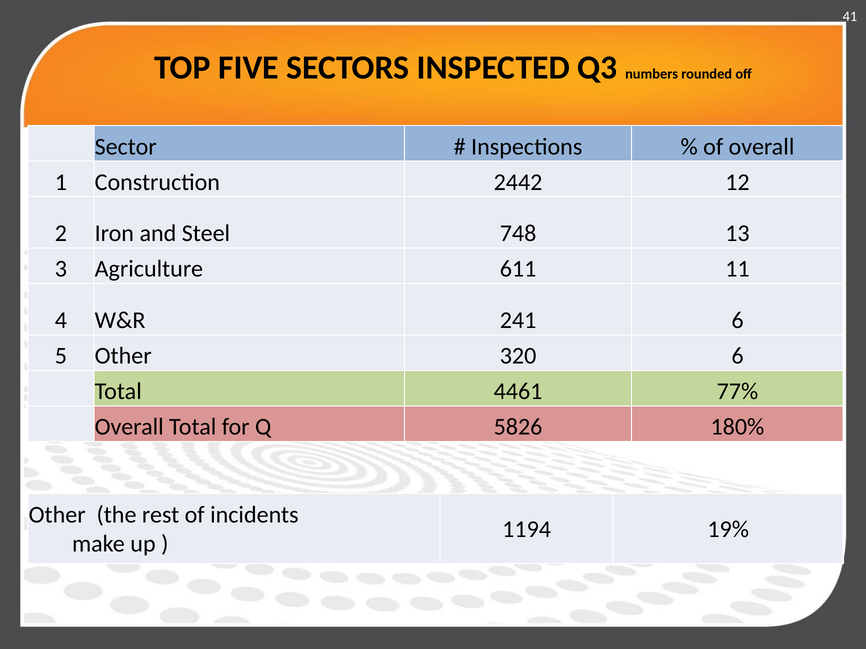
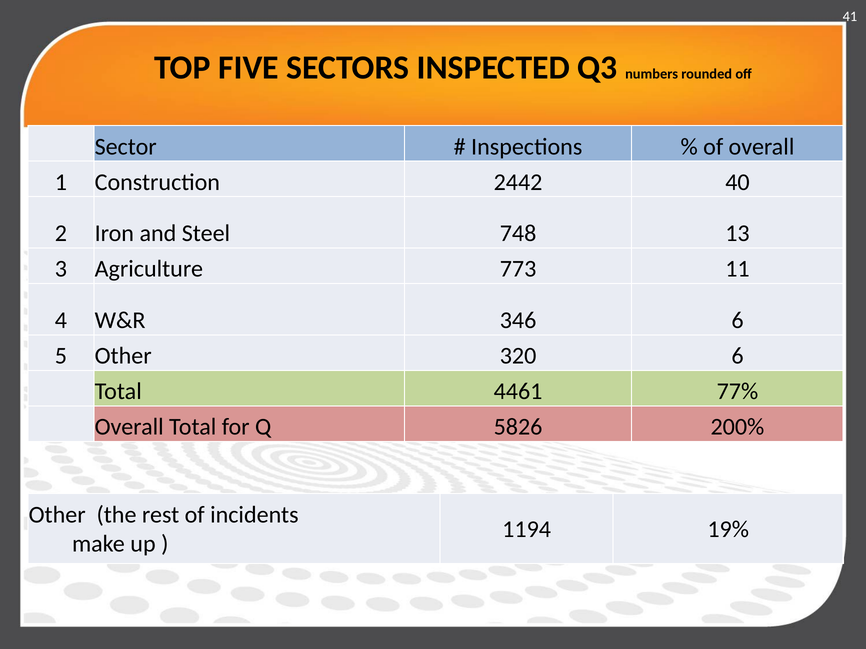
12: 12 -> 40 (737, 182)
611: 611 -> 773 (518, 269)
241: 241 -> 346 (518, 321)
180%: 180% -> 200% (737, 427)
